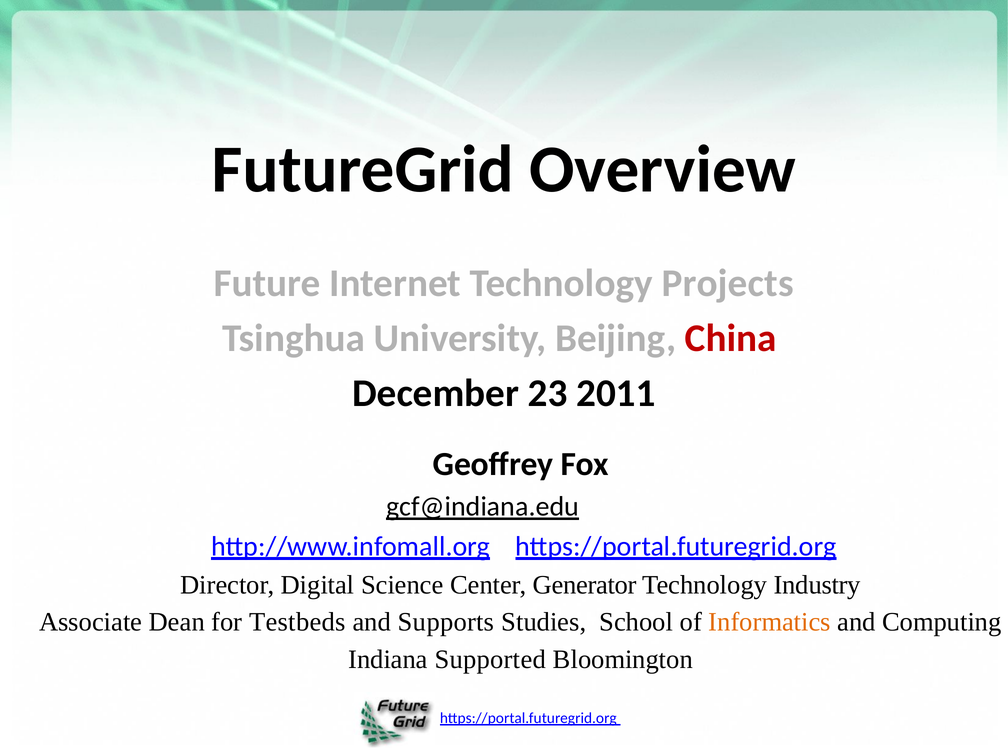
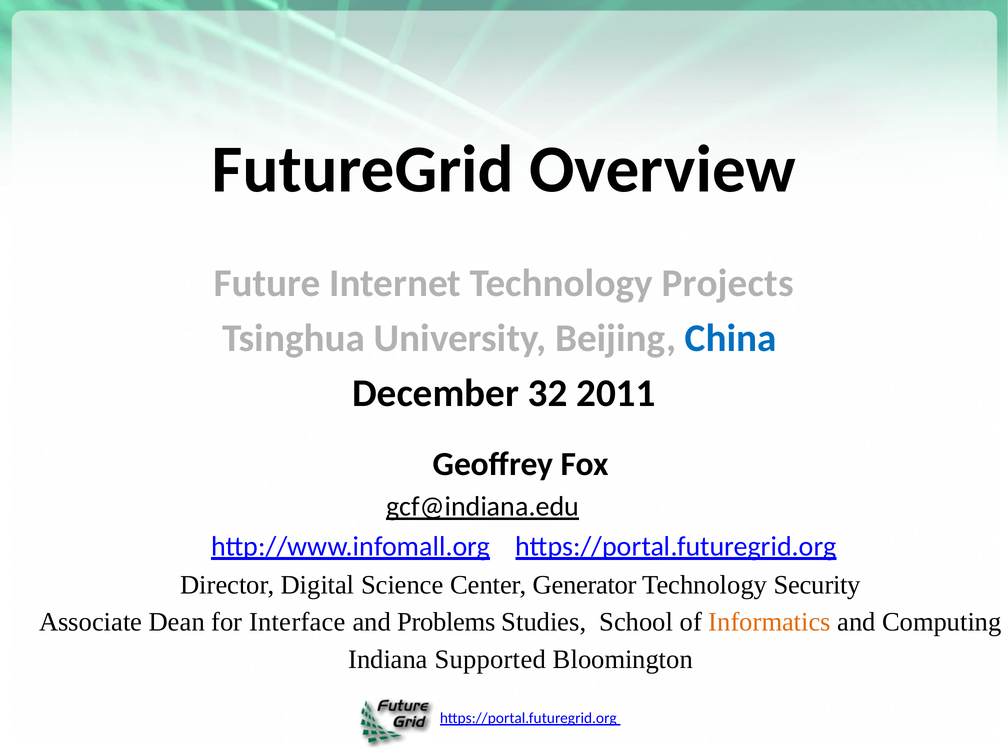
China colour: red -> blue (731, 338)
23: 23 -> 32 (548, 393)
Industry: Industry -> Security (817, 585)
Testbeds: Testbeds -> Interface (297, 622)
Supports: Supports -> Problems (446, 622)
